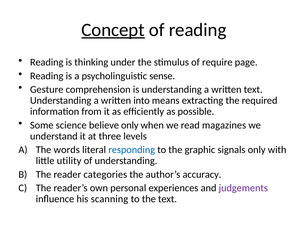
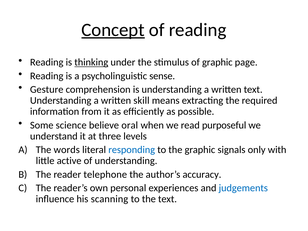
thinking underline: none -> present (91, 62)
of require: require -> graphic (217, 62)
into: into -> skill (141, 100)
believe only: only -> oral (130, 125)
magazines: magazines -> purposeful (224, 125)
utility: utility -> active (69, 161)
categories: categories -> telephone (105, 174)
judgements colour: purple -> blue (243, 188)
